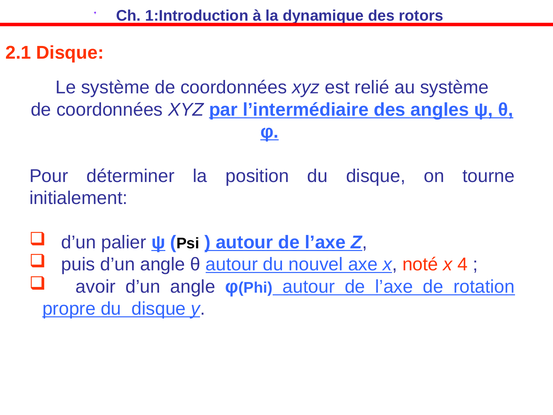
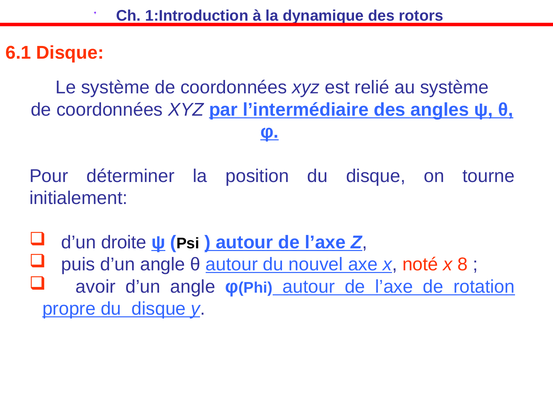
2.1: 2.1 -> 6.1 (18, 53)
palier: palier -> droite (124, 242)
4: 4 -> 8 (463, 264)
